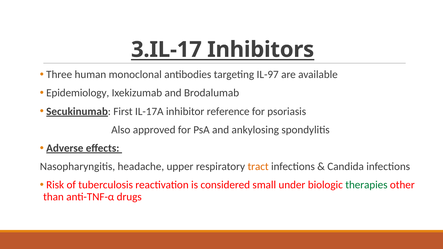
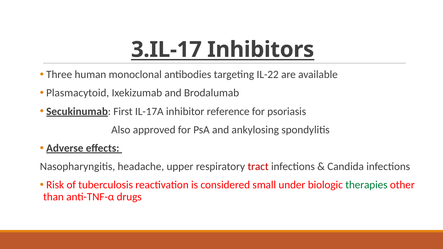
IL-97: IL-97 -> IL-22 (268, 75)
Epidemiology: Epidemiology -> Plasmacytoid (78, 93)
tract colour: orange -> red (258, 167)
